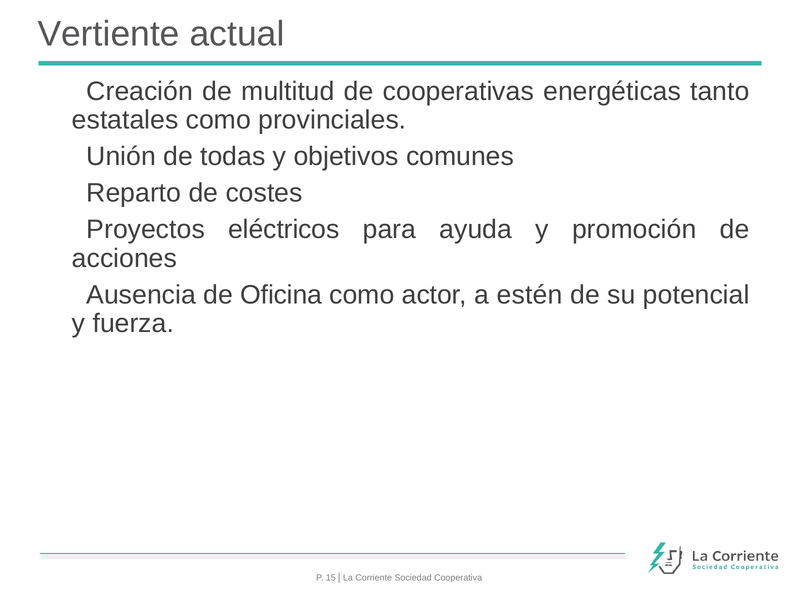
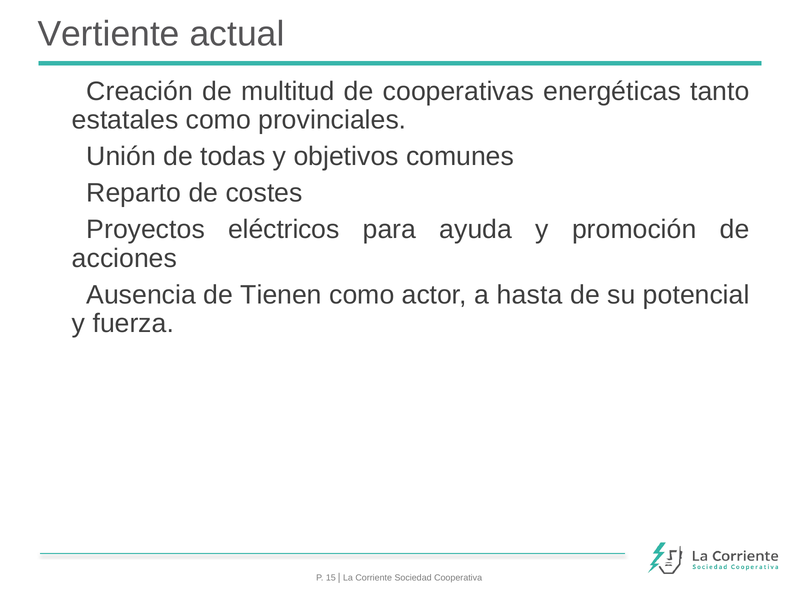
Oficina: Oficina -> Tienen (281, 295)
estén: estén -> hasta (530, 295)
